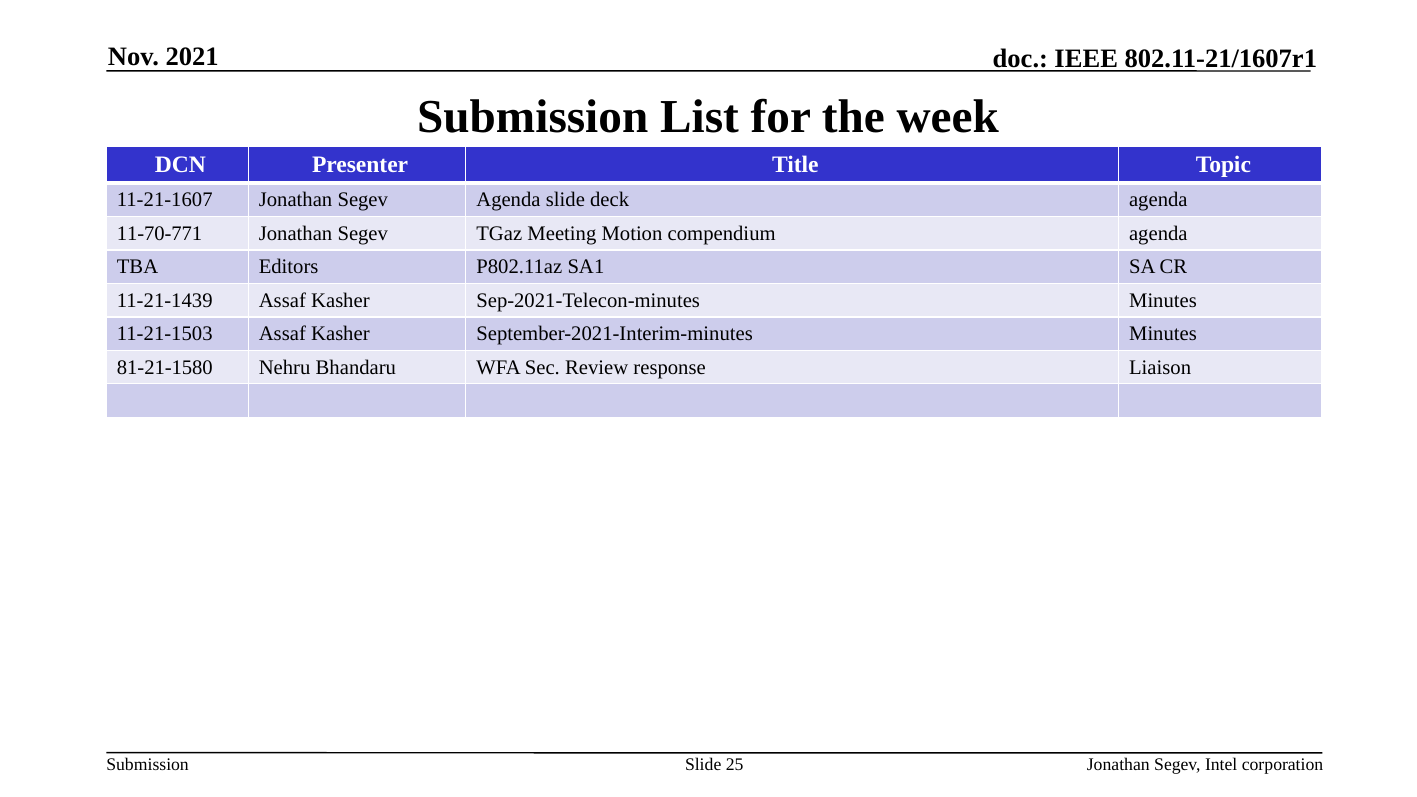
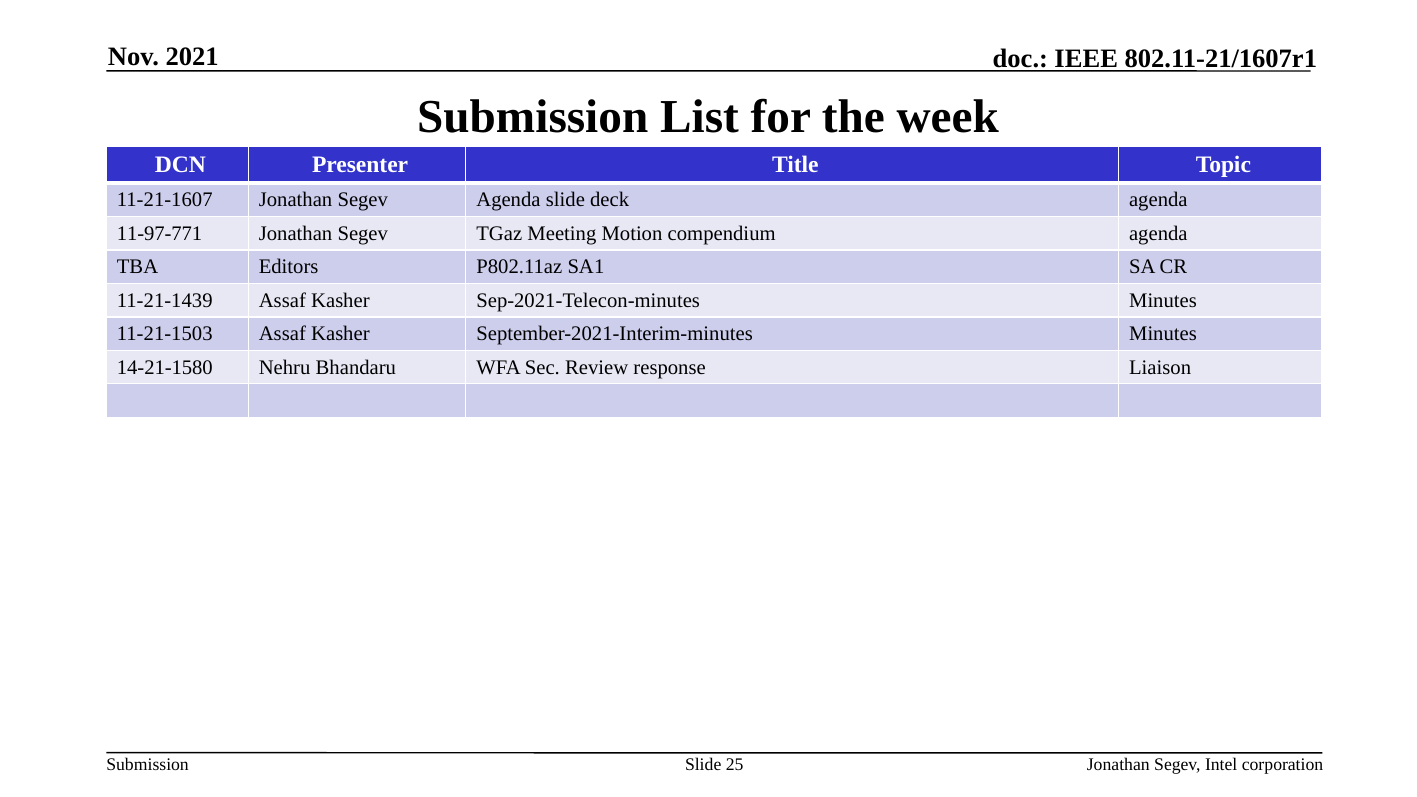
11-70-771: 11-70-771 -> 11-97-771 (160, 234)
81-21-1580: 81-21-1580 -> 14-21-1580 (165, 367)
